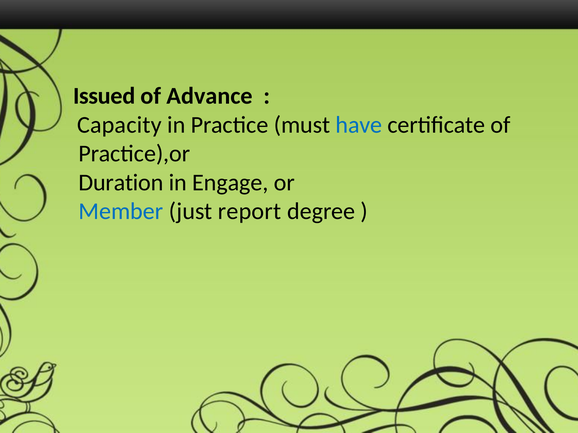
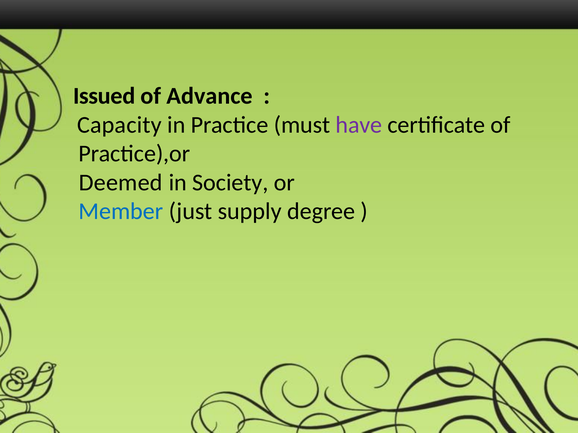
have colour: blue -> purple (359, 125)
Duration: Duration -> Deemed (121, 183)
Engage: Engage -> Society (230, 183)
report: report -> supply (250, 212)
